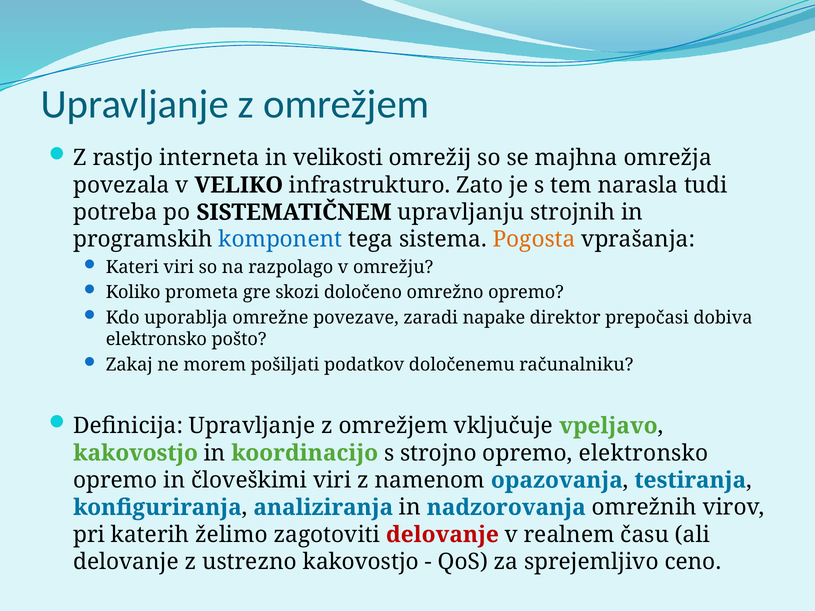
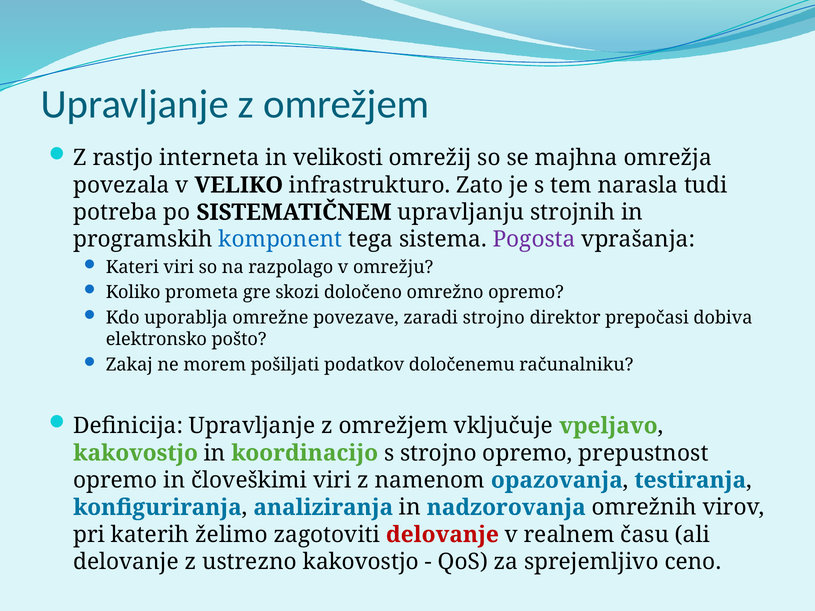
Pogosta colour: orange -> purple (534, 240)
zaradi napake: napake -> strojno (494, 318)
opremo elektronsko: elektronsko -> prepustnost (644, 453)
